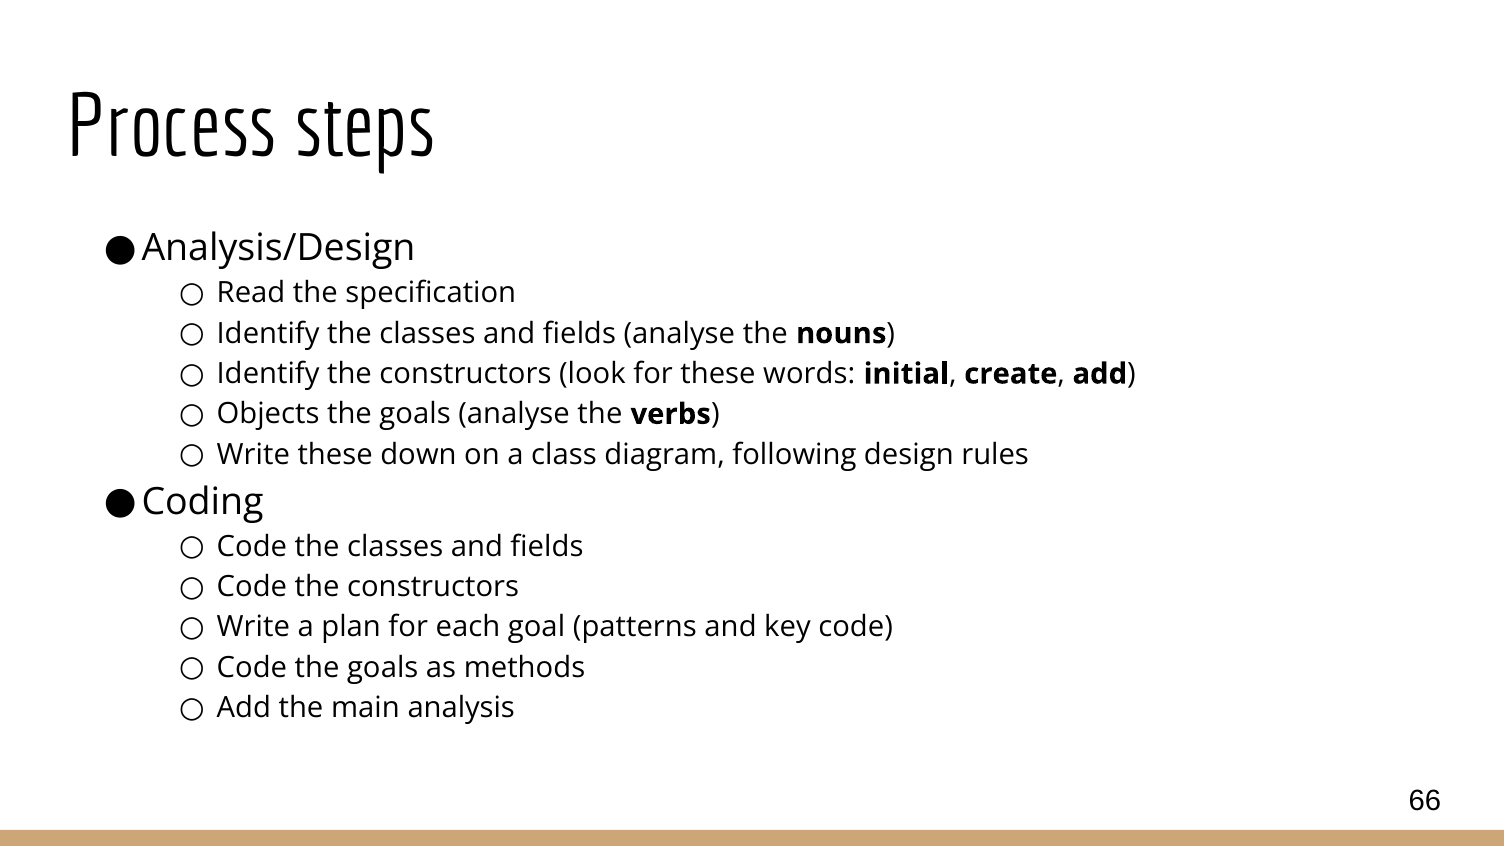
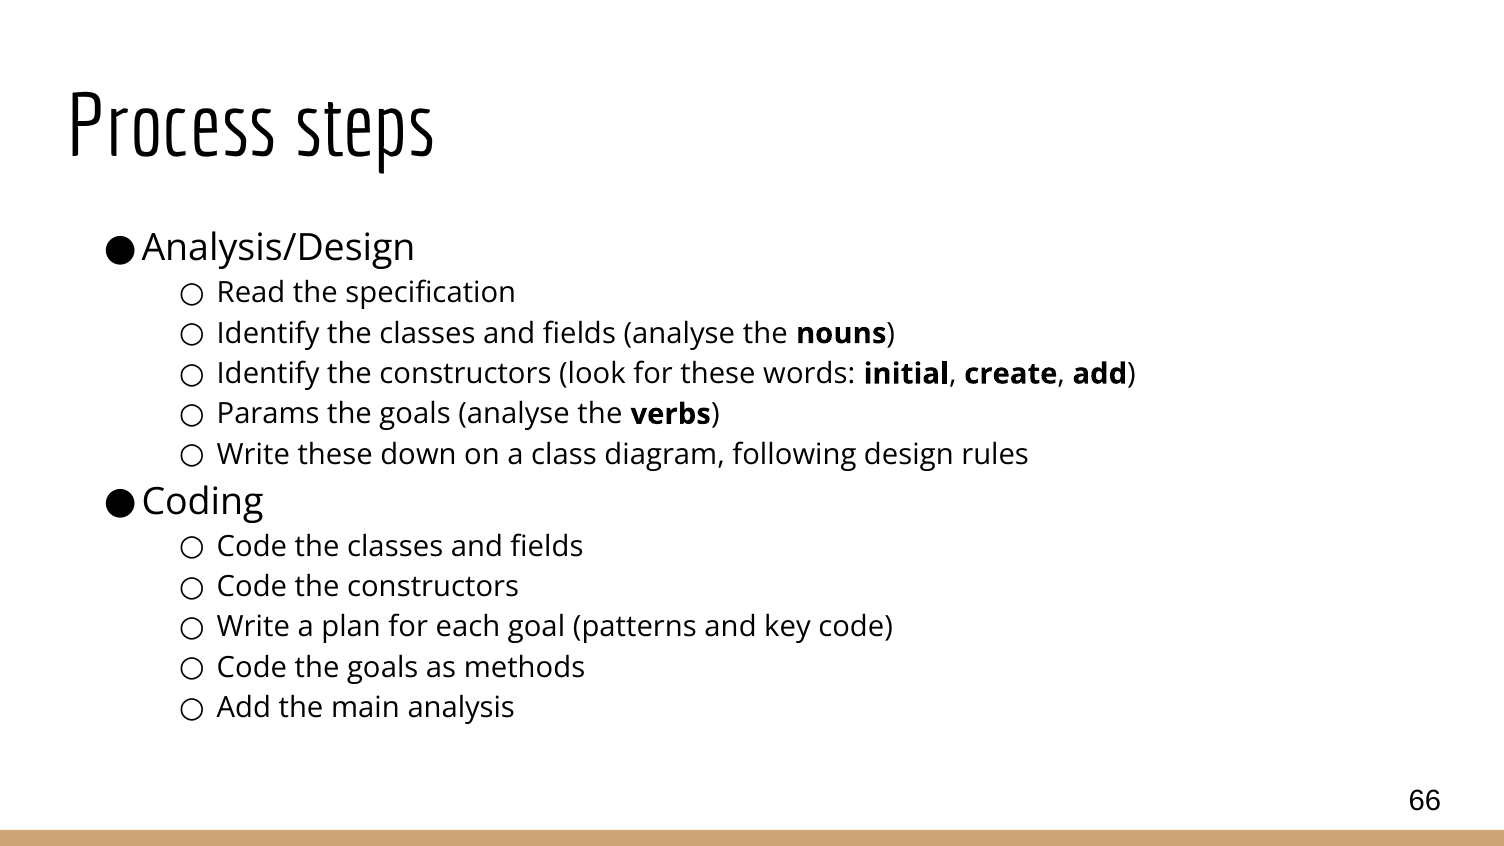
Objects: Objects -> Params (268, 414)
